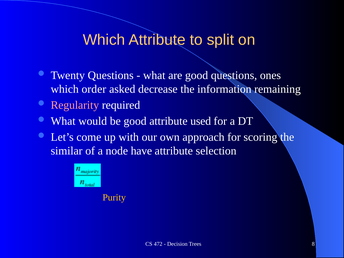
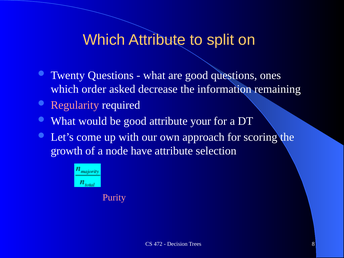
used: used -> your (201, 121)
similar: similar -> growth (67, 151)
Purity colour: yellow -> pink (114, 197)
